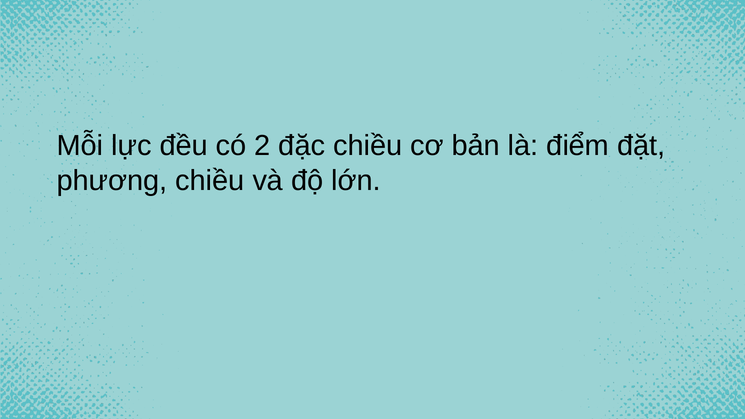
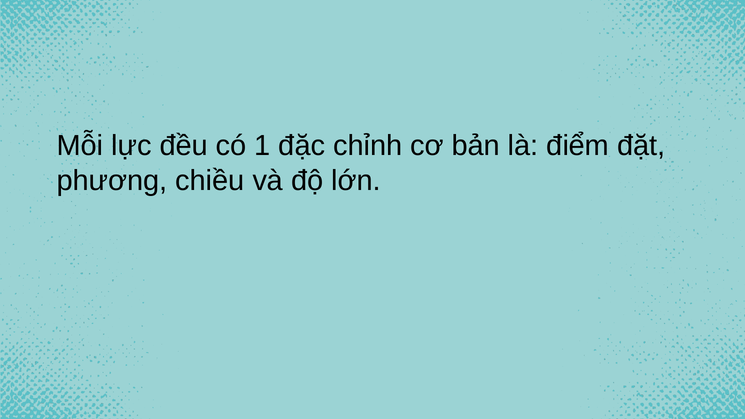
2: 2 -> 1 (262, 146)
đặc chiều: chiều -> chỉnh (368, 146)
